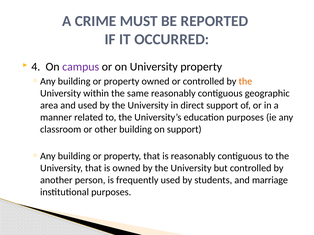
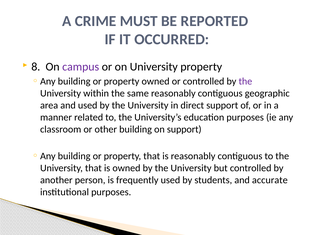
4: 4 -> 8 (36, 67)
the colour: orange -> purple (245, 81)
marriage: marriage -> accurate (270, 180)
